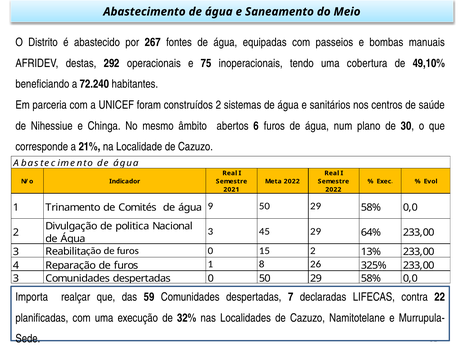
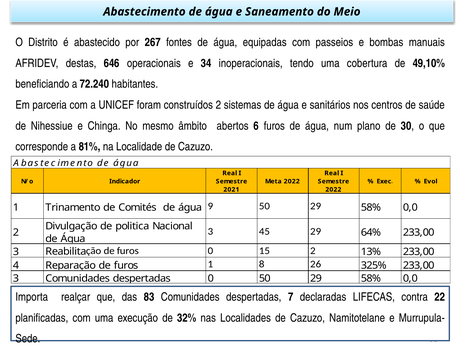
292: 292 -> 646 (112, 63)
75: 75 -> 34 (206, 63)
21%: 21% -> 81% (90, 147)
59: 59 -> 83 (149, 297)
